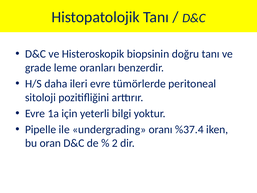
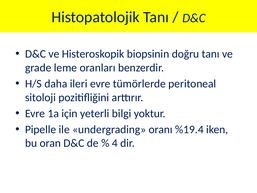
%37.4: %37.4 -> %19.4 (189, 129)
2: 2 -> 4 (115, 143)
